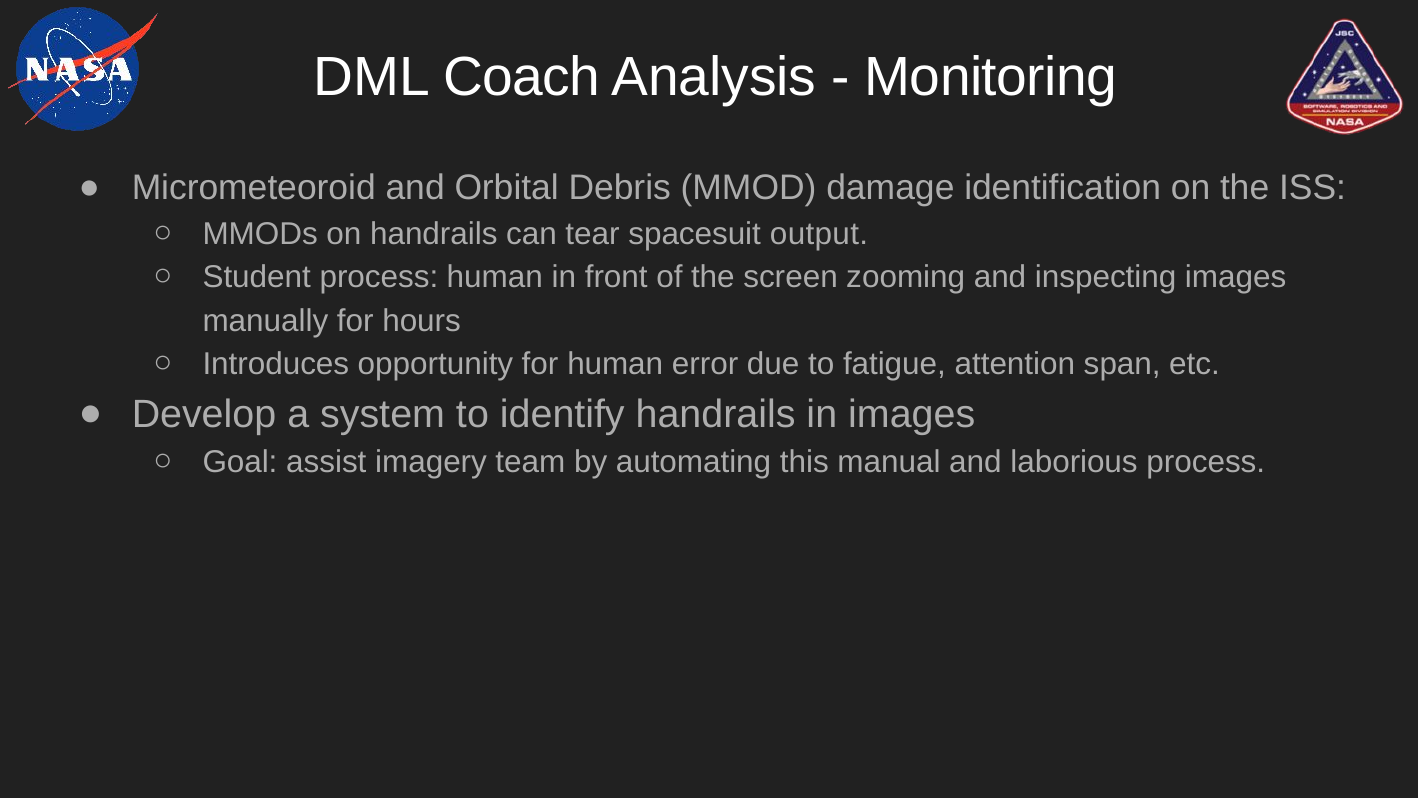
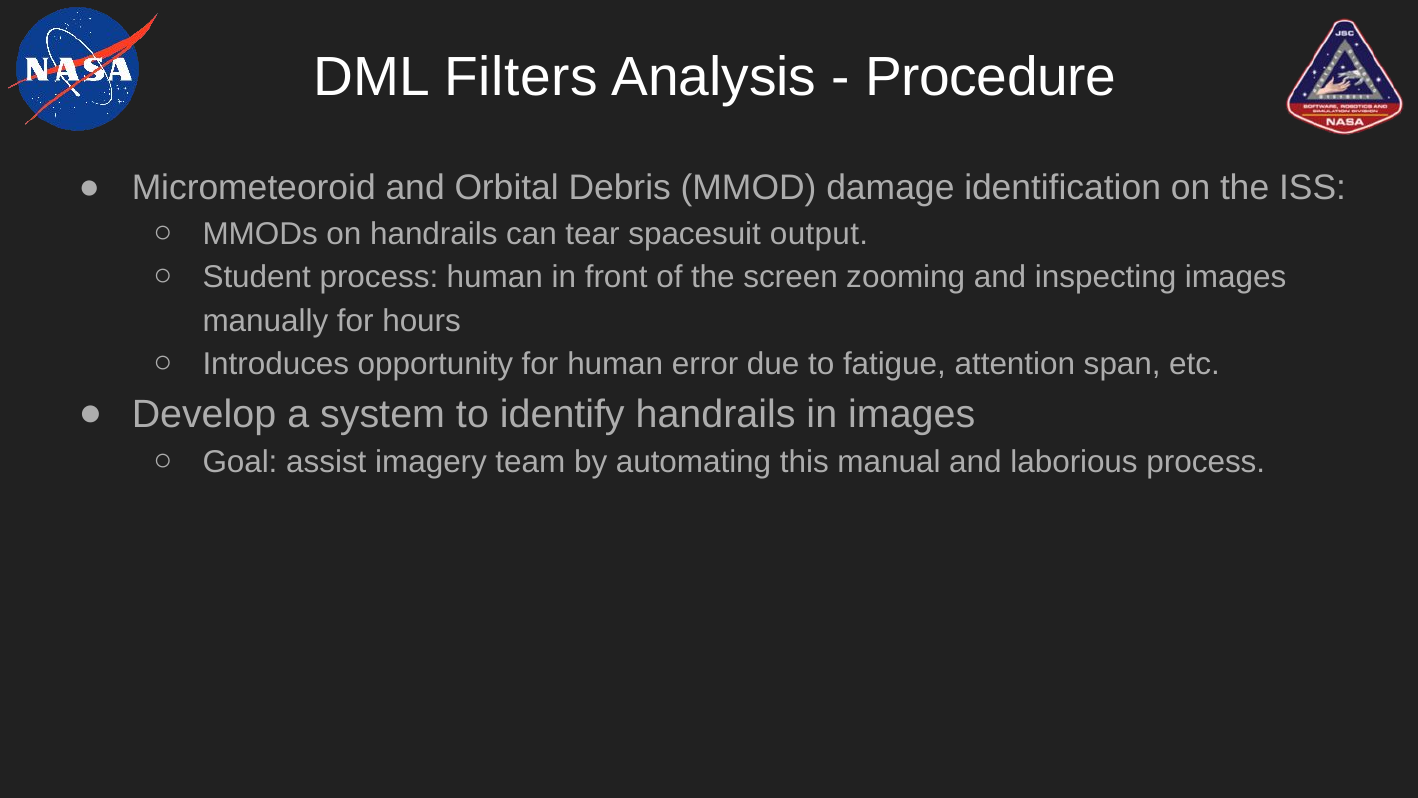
Coach: Coach -> Filters (521, 77)
Monitoring: Monitoring -> Procedure (991, 77)
